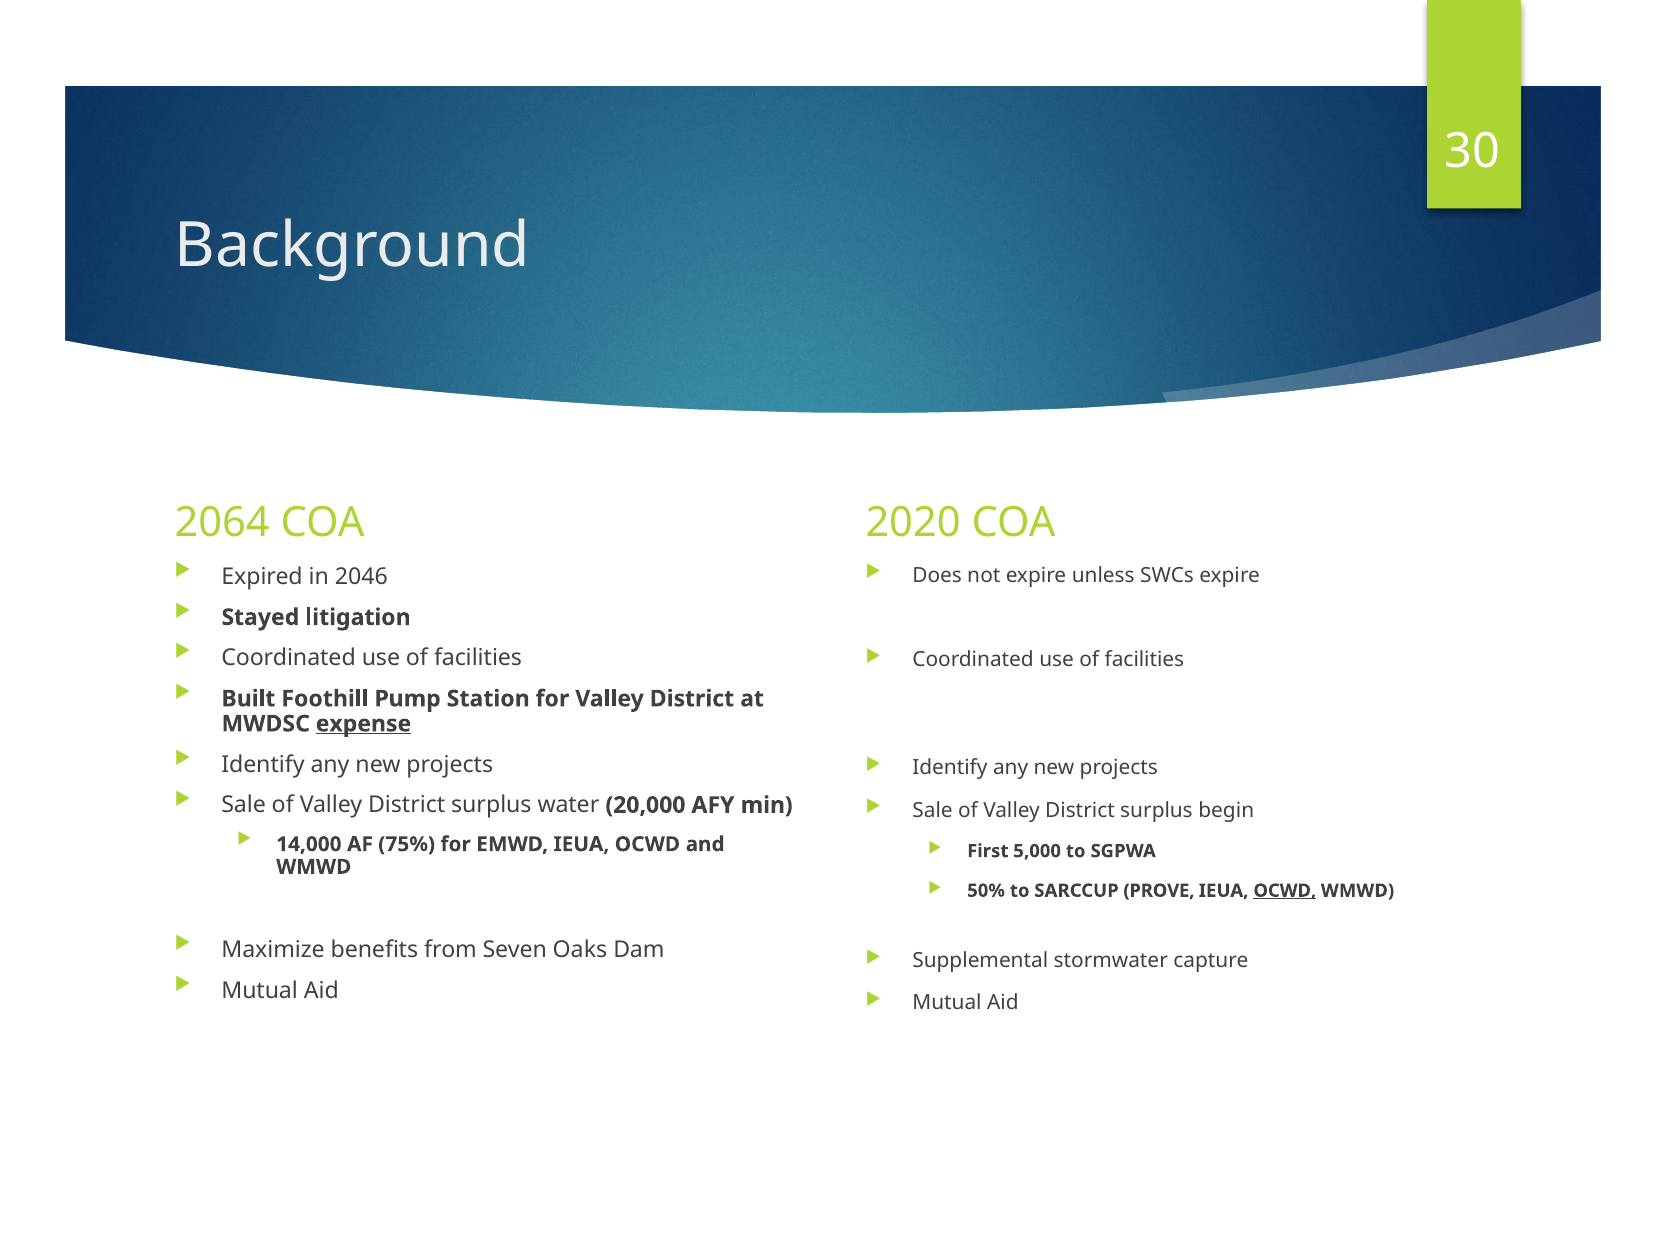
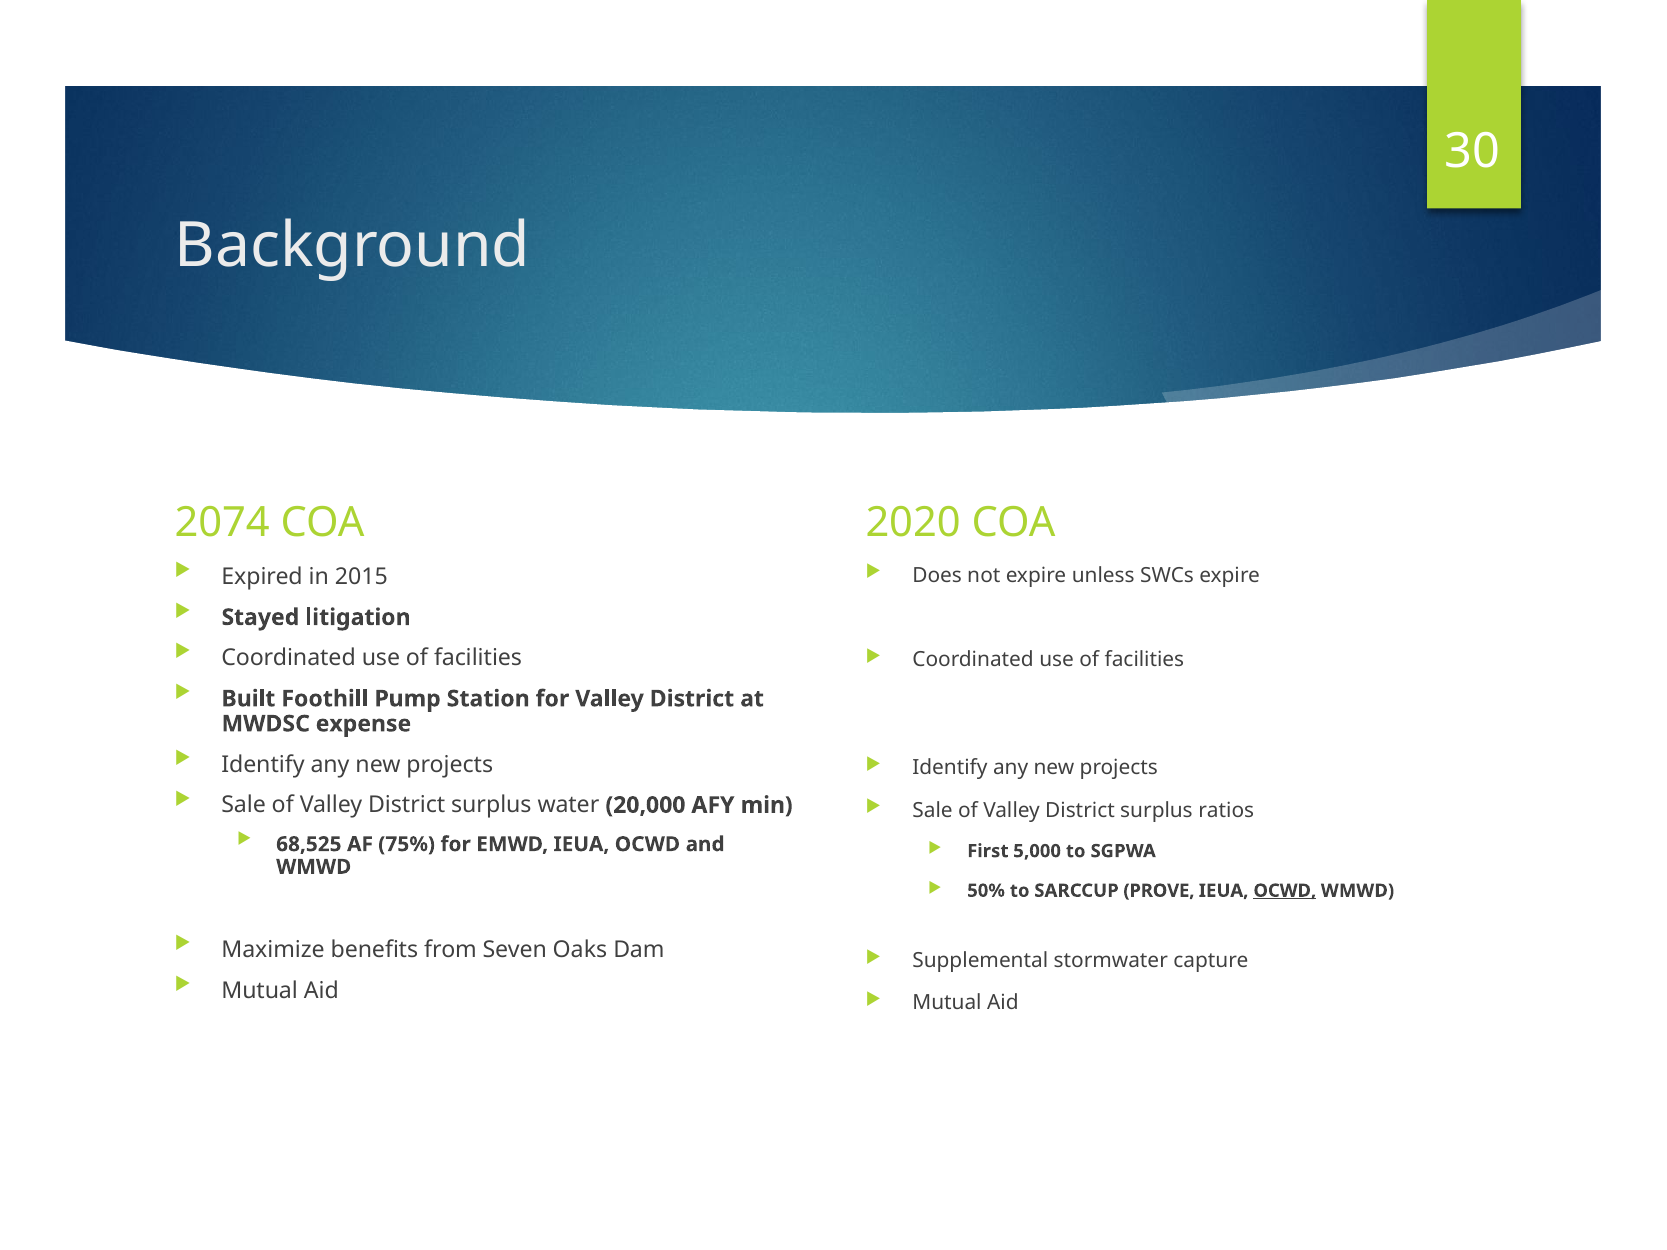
2064: 2064 -> 2074 (222, 523)
2046: 2046 -> 2015 (361, 577)
expense underline: present -> none (363, 724)
begin: begin -> ratios (1226, 810)
14,000: 14,000 -> 68,525 (309, 844)
